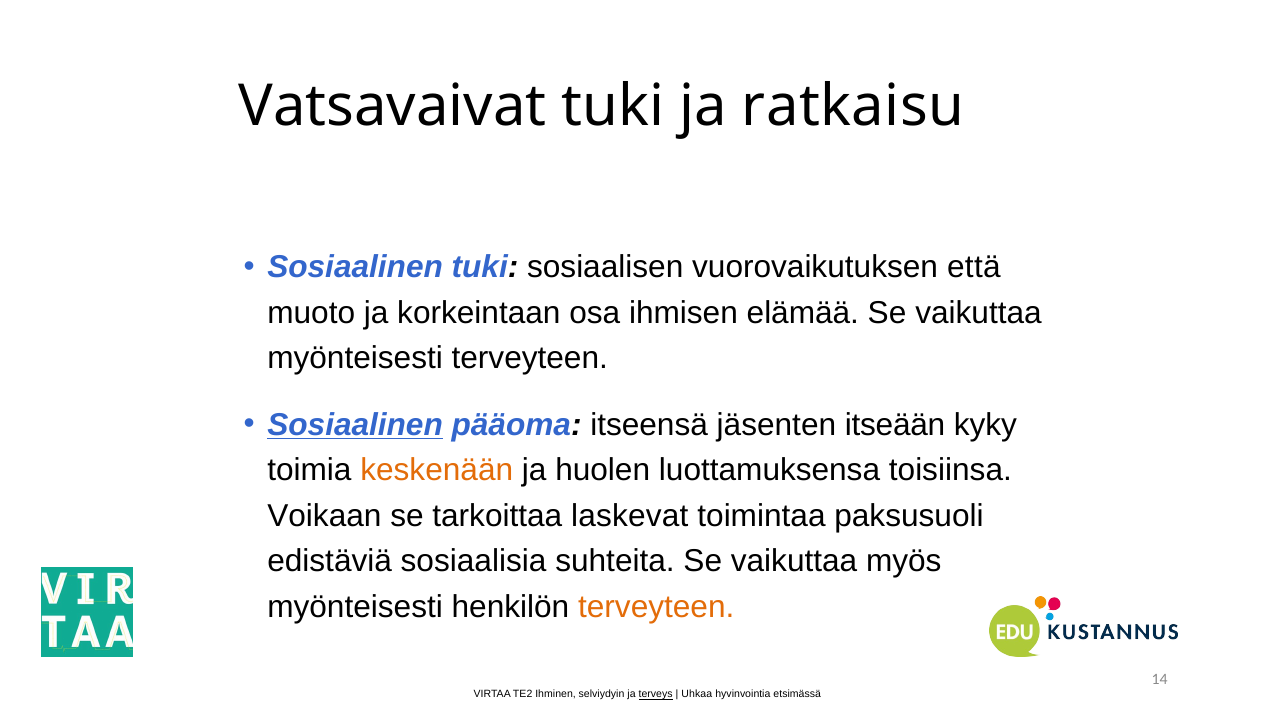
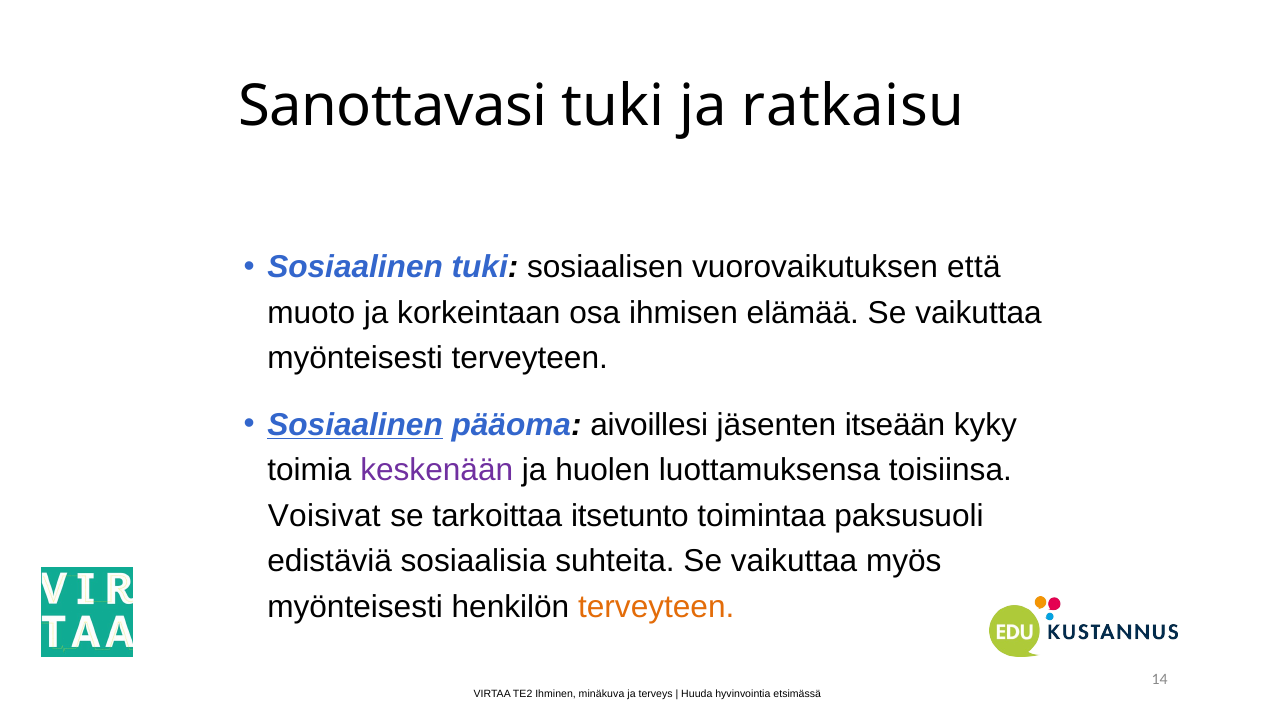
Vatsavaivat: Vatsavaivat -> Sanottavasi (393, 106)
itseensä: itseensä -> aivoillesi (649, 425)
keskenään colour: orange -> purple (437, 470)
Voikaan: Voikaan -> Voisivat (324, 516)
laskevat: laskevat -> itsetunto (630, 516)
selviydyin: selviydyin -> minäkuva (602, 694)
terveys underline: present -> none (656, 694)
Uhkaa: Uhkaa -> Huuda (697, 694)
